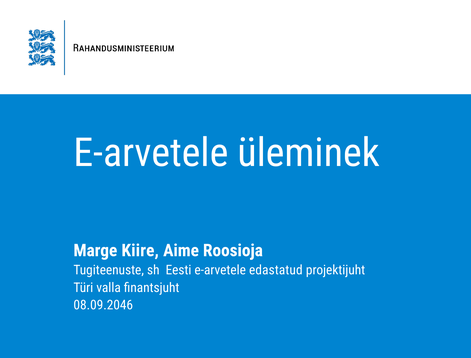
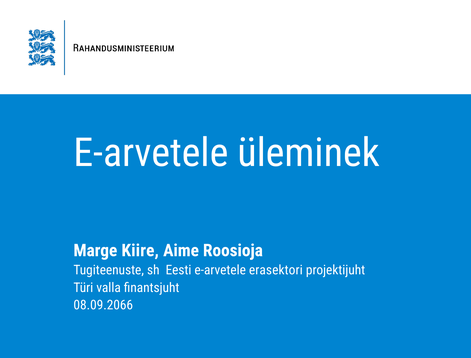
edastatud: edastatud -> erasektori (276, 270)
08.09.2046: 08.09.2046 -> 08.09.2066 (103, 305)
